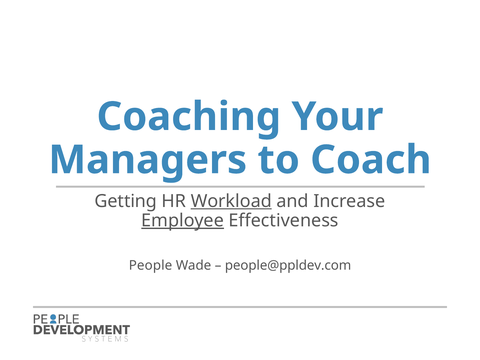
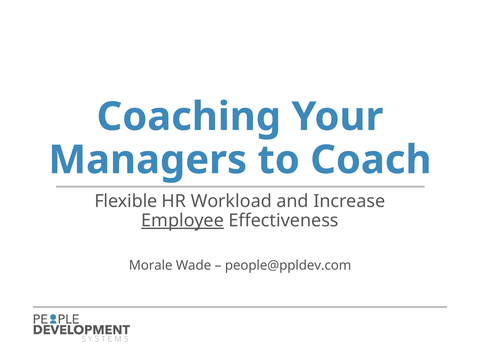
Getting: Getting -> Flexible (126, 201)
Workload underline: present -> none (231, 201)
People: People -> Morale (151, 265)
